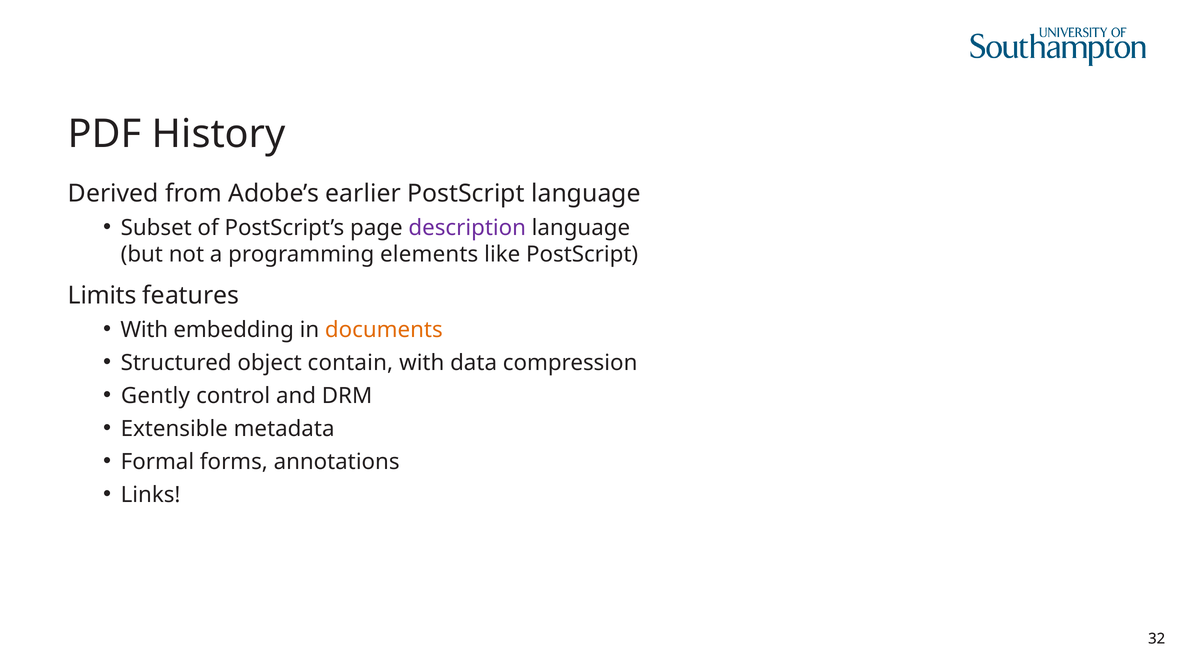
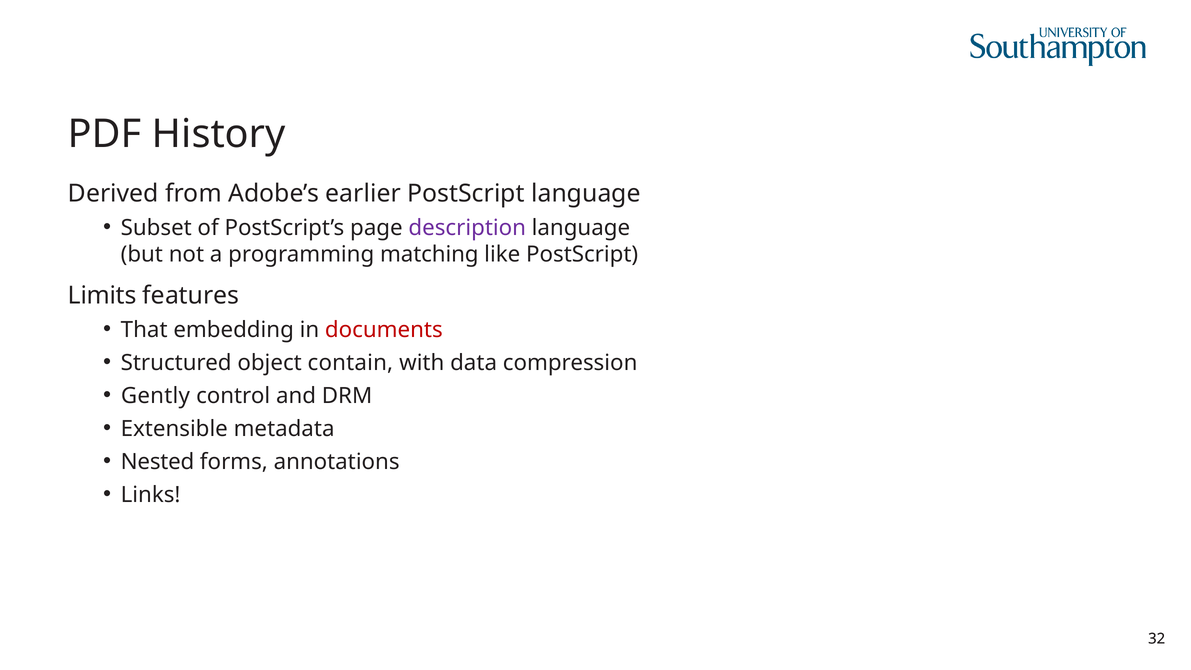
elements: elements -> matching (429, 255)
With: With -> That (144, 330)
documents colour: orange -> red (384, 330)
Formal: Formal -> Nested (158, 462)
